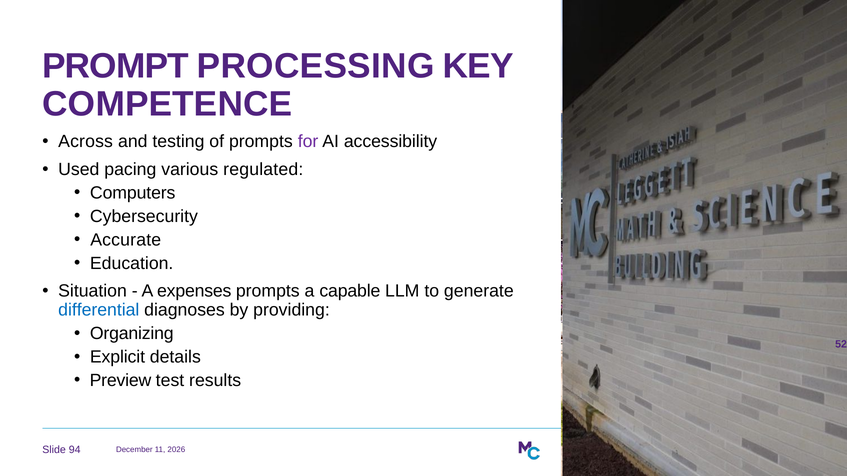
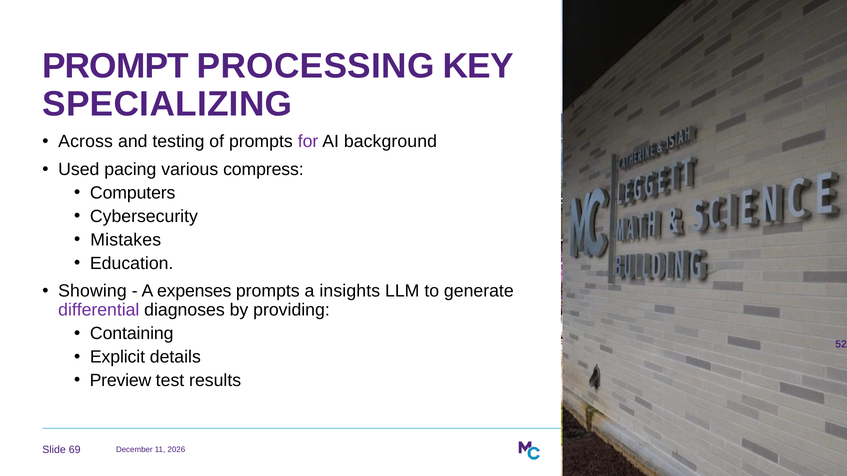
COMPETENCE: COMPETENCE -> SPECIALIZING (167, 104)
accessibility: accessibility -> background (390, 142)
regulated: regulated -> compress (263, 170)
Accurate: Accurate -> Mistakes (126, 240)
Situation: Situation -> Showing (92, 291)
capable: capable -> insights (350, 291)
differential colour: blue -> purple (99, 310)
Organizing: Organizing -> Containing (132, 334)
94: 94 -> 69 (75, 450)
